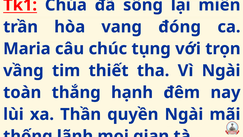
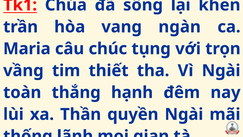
miến: miến -> khen (219, 5)
đóng: đóng -> ngàn (180, 27)
